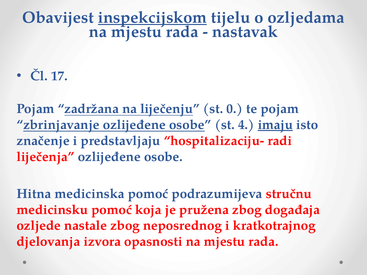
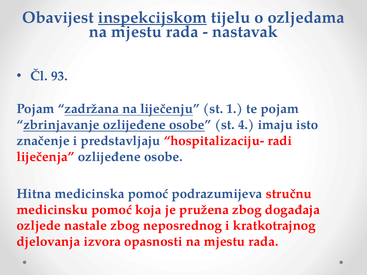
17: 17 -> 93 (59, 76)
0: 0 -> 1 (235, 109)
imaju underline: present -> none (275, 125)
